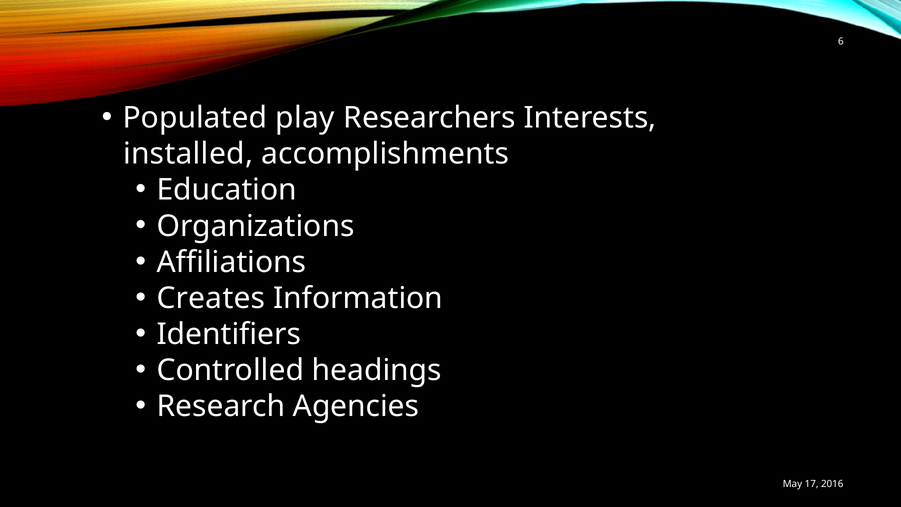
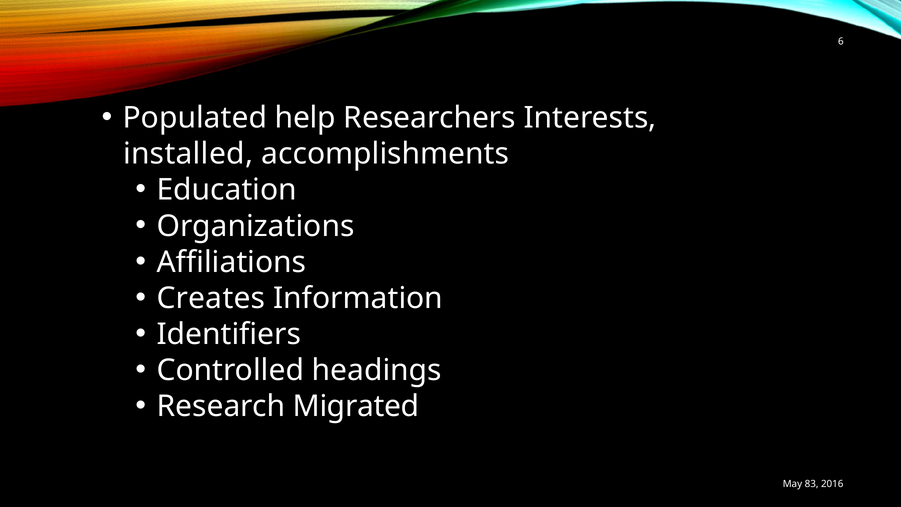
play: play -> help (305, 118)
Agencies: Agencies -> Migrated (356, 406)
17: 17 -> 83 (812, 484)
